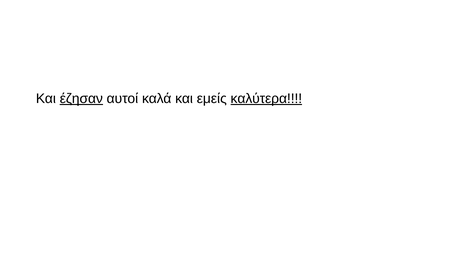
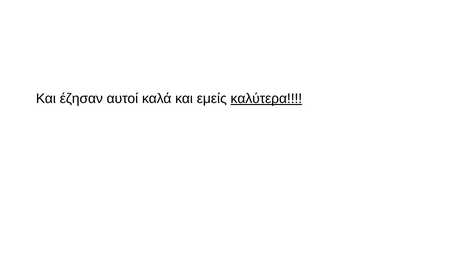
έζησαν underline: present -> none (81, 98)
